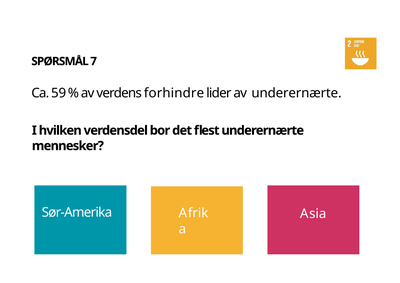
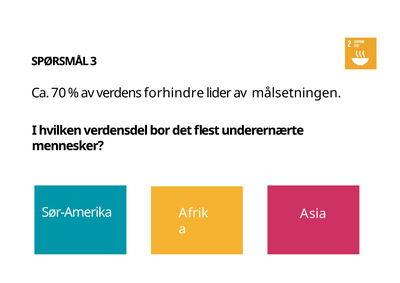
7: 7 -> 3 (94, 61)
59: 59 -> 70 (59, 93)
av underernærte: underernærte -> målsetningen (296, 93)
